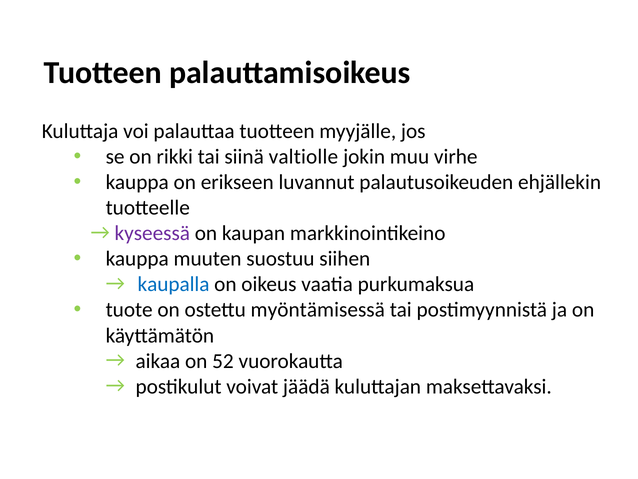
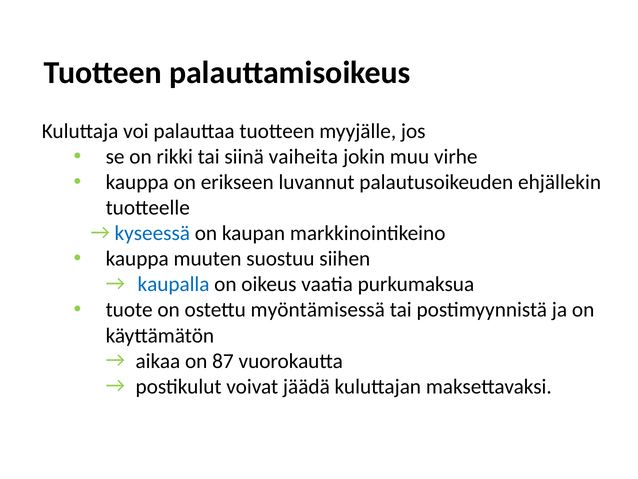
valtiolle: valtiolle -> vaiheita (303, 157)
kyseessä colour: purple -> blue (152, 233)
52: 52 -> 87 (223, 361)
